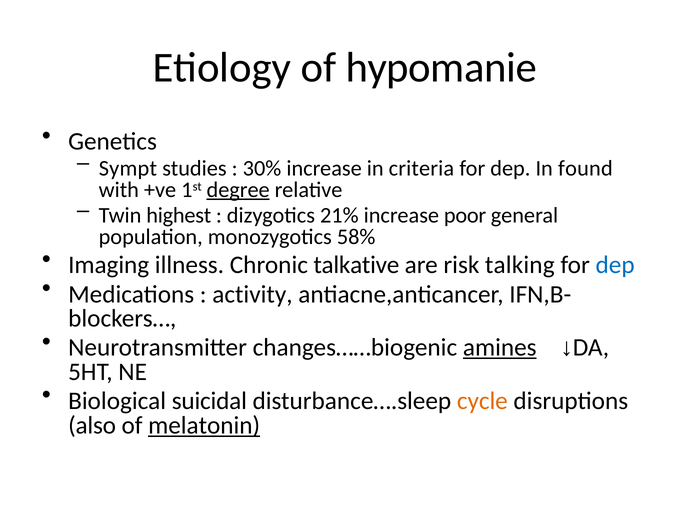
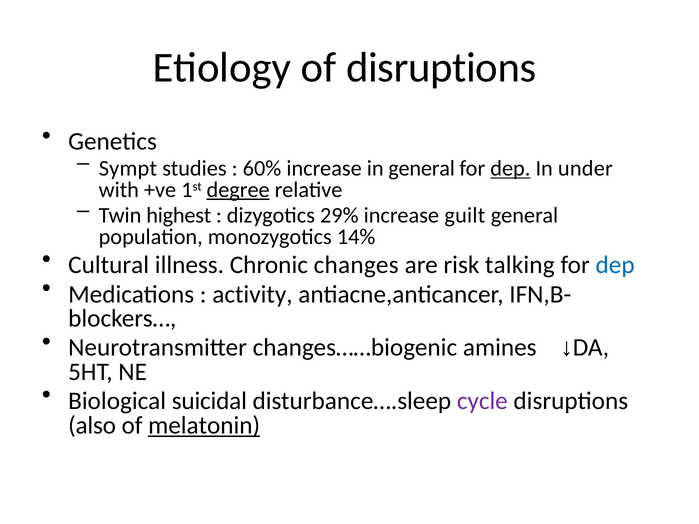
of hypomanie: hypomanie -> disruptions (441, 68)
30%: 30% -> 60% (262, 168)
in criteria: criteria -> general (422, 168)
dep underline: none -> present (510, 168)
found: found -> under (585, 168)
21%: 21% -> 29% (339, 216)
poor: poor -> guilt (465, 216)
58%: 58% -> 14% (356, 237)
Imaging: Imaging -> Cultural (109, 265)
talkative: talkative -> changes (356, 265)
amines underline: present -> none (500, 348)
cycle colour: orange -> purple (482, 401)
